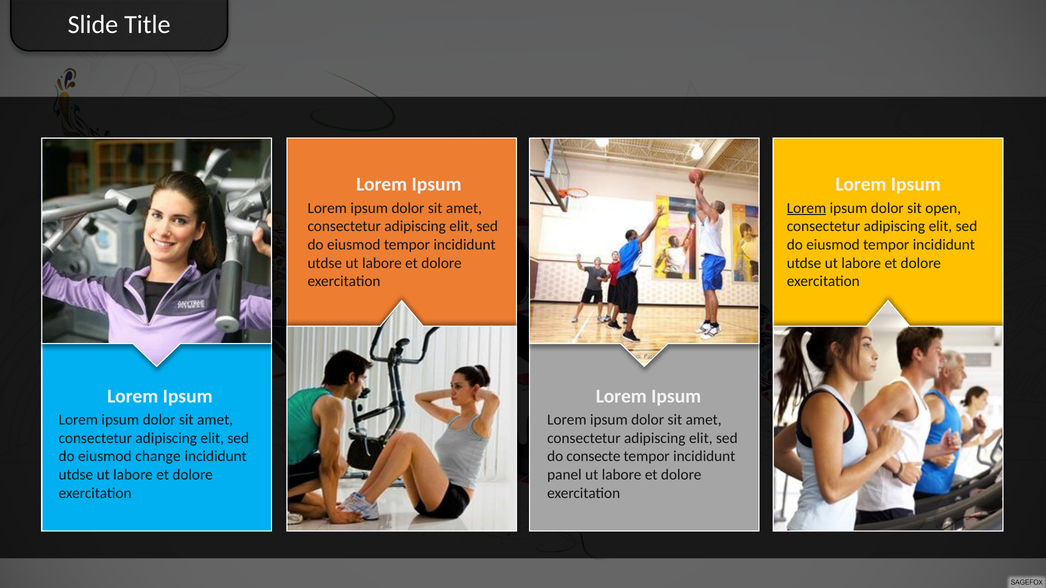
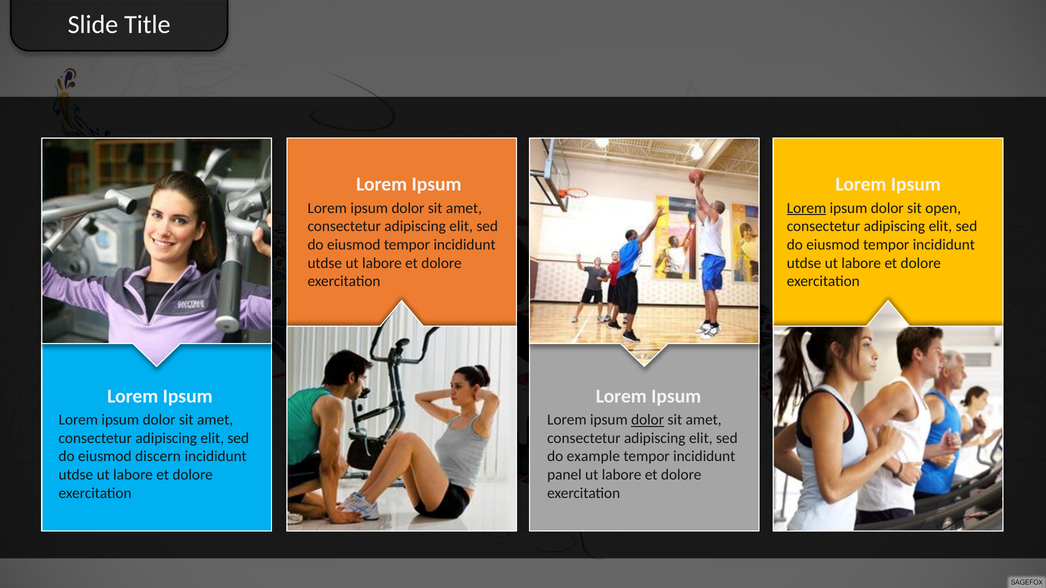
dolor underline: none -> present (648, 420)
change: change -> discern (158, 457)
consecte: consecte -> example (593, 457)
